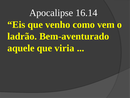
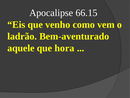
16.14: 16.14 -> 66.15 (87, 13)
viria: viria -> hora (64, 48)
